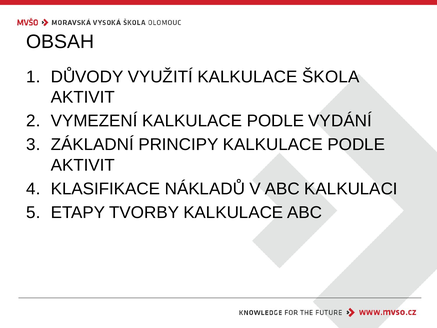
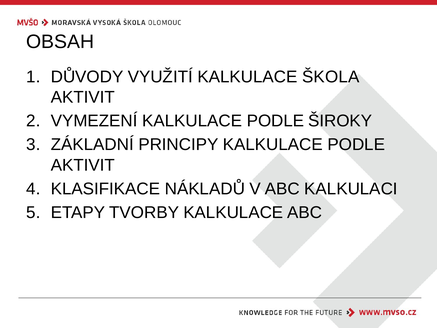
VYDÁNÍ: VYDÁNÍ -> ŠIROKY (340, 121)
